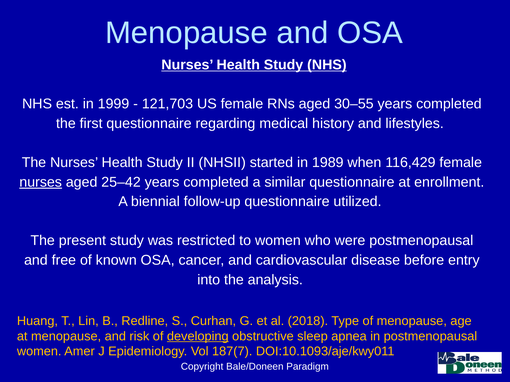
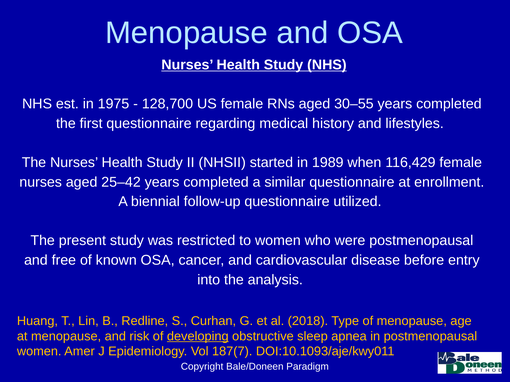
1999: 1999 -> 1975 (113, 104)
121,703: 121,703 -> 128,700 (167, 104)
nurses underline: present -> none (41, 182)
